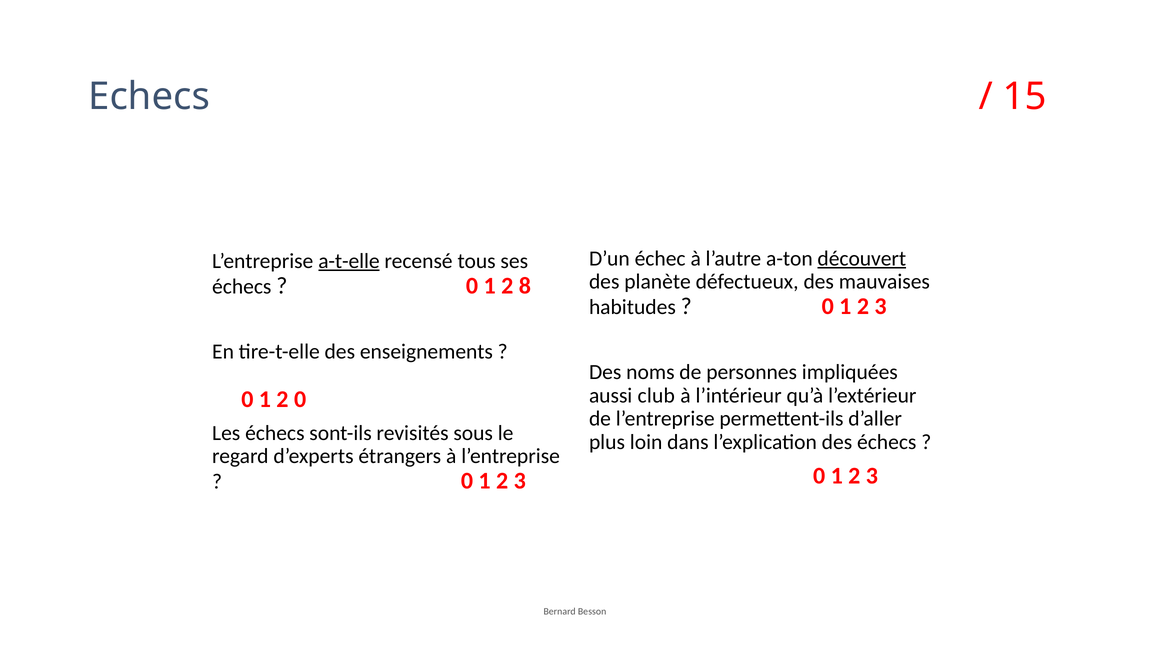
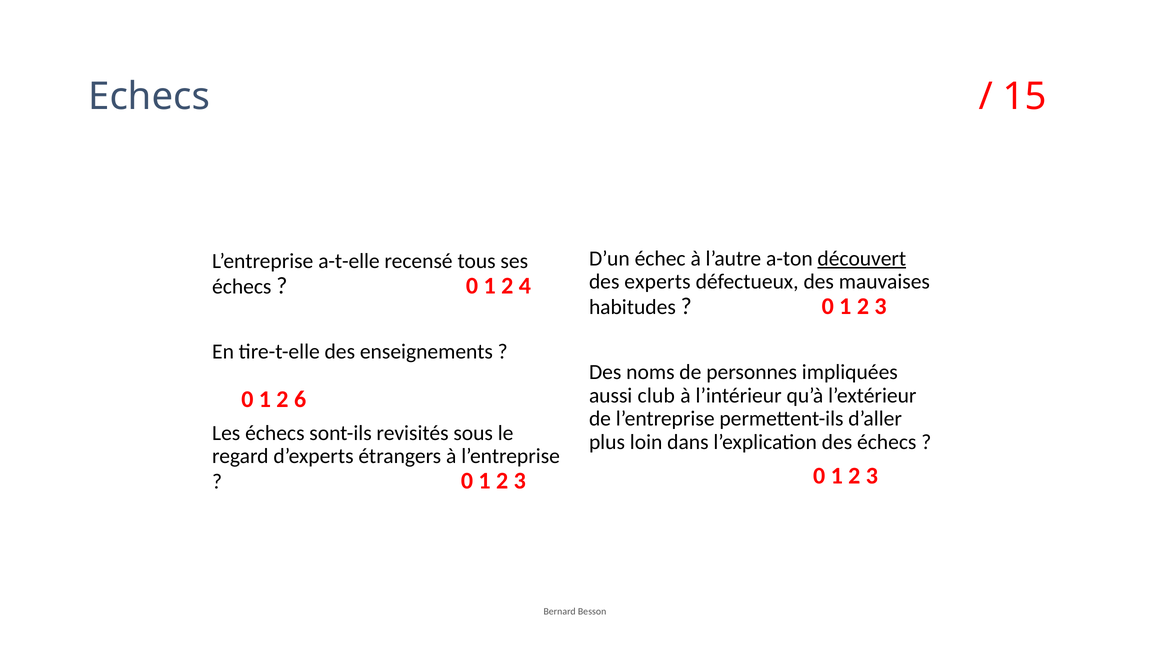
a-t-elle underline: present -> none (349, 261)
planète: planète -> experts (657, 282)
8: 8 -> 4 (525, 286)
2 0: 0 -> 6 (300, 399)
